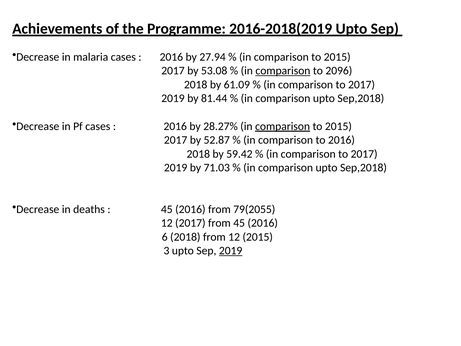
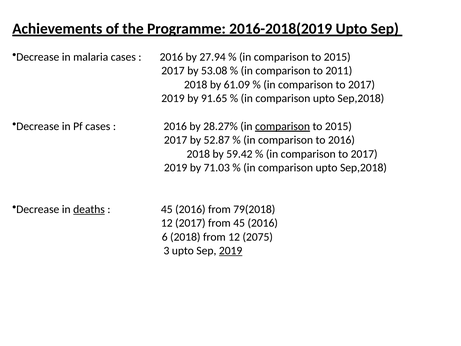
comparison underline: present -> none (283, 71)
2096: 2096 -> 2011 (339, 71)
81.44: 81.44 -> 91.65 (214, 98)
deaths underline: none -> present (89, 209)
79(2055: 79(2055 -> 79(2018 (254, 209)
12 2015: 2015 -> 2075 (258, 237)
